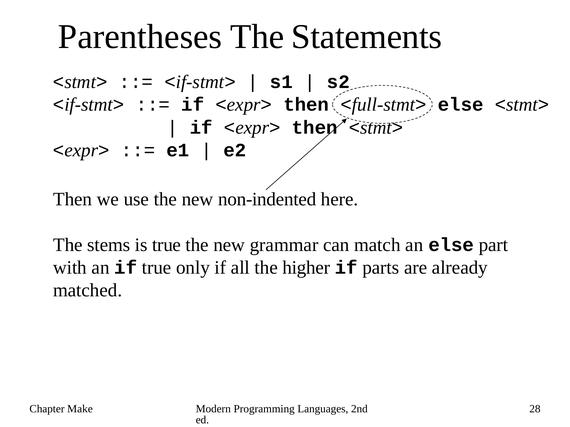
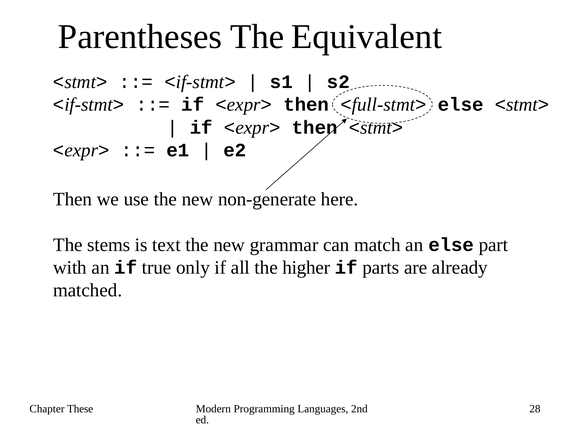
Statements: Statements -> Equivalent (367, 37)
non-indented: non-indented -> non-generate (267, 199)
is true: true -> text (167, 245)
Make: Make -> These (80, 409)
